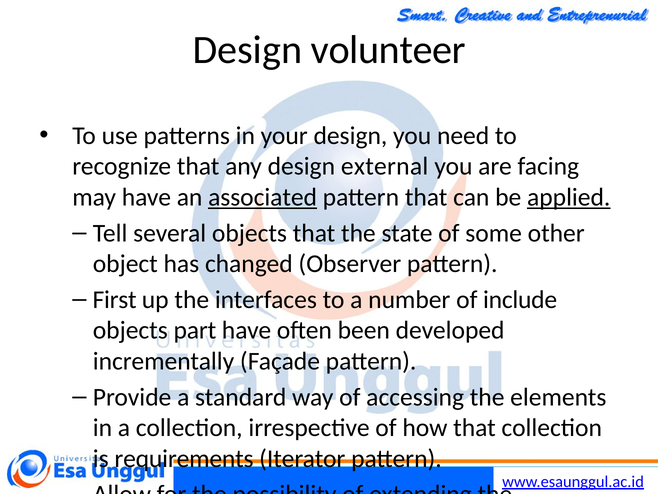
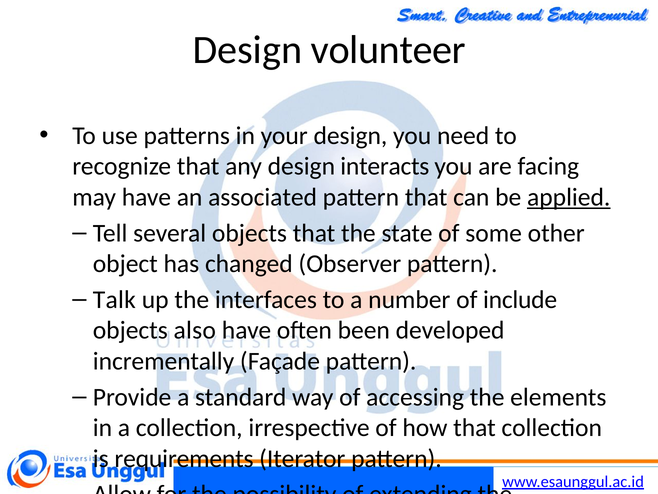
external: external -> interacts (385, 166)
associated underline: present -> none (263, 197)
First: First -> Talk (114, 299)
part: part -> also (195, 330)
